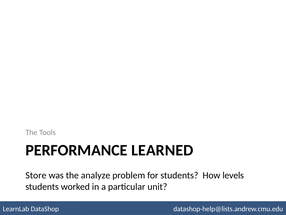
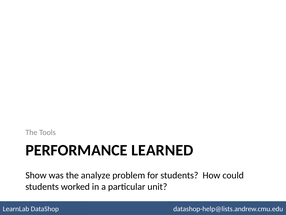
Store: Store -> Show (36, 175)
levels: levels -> could (233, 175)
